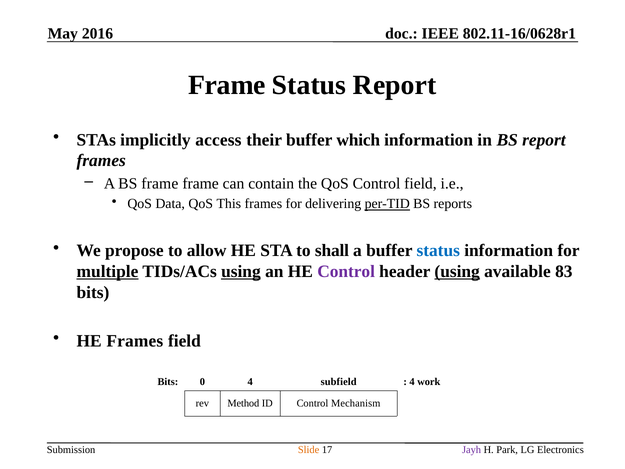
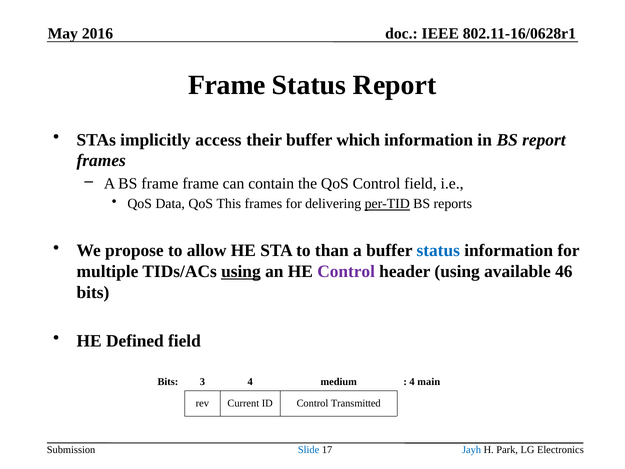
shall: shall -> than (332, 251)
multiple underline: present -> none (107, 271)
using underline: present -> none (457, 271)
83: 83 -> 46 (564, 271)
HE Frames: Frames -> Defined (135, 341)
0: 0 -> 3 (202, 382)
subfield: subfield -> medium (339, 382)
work: work -> main (429, 382)
Method: Method -> Current (243, 403)
Mechanism: Mechanism -> Transmitted (356, 403)
Slide colour: orange -> blue (309, 450)
Jayh colour: purple -> blue (472, 450)
